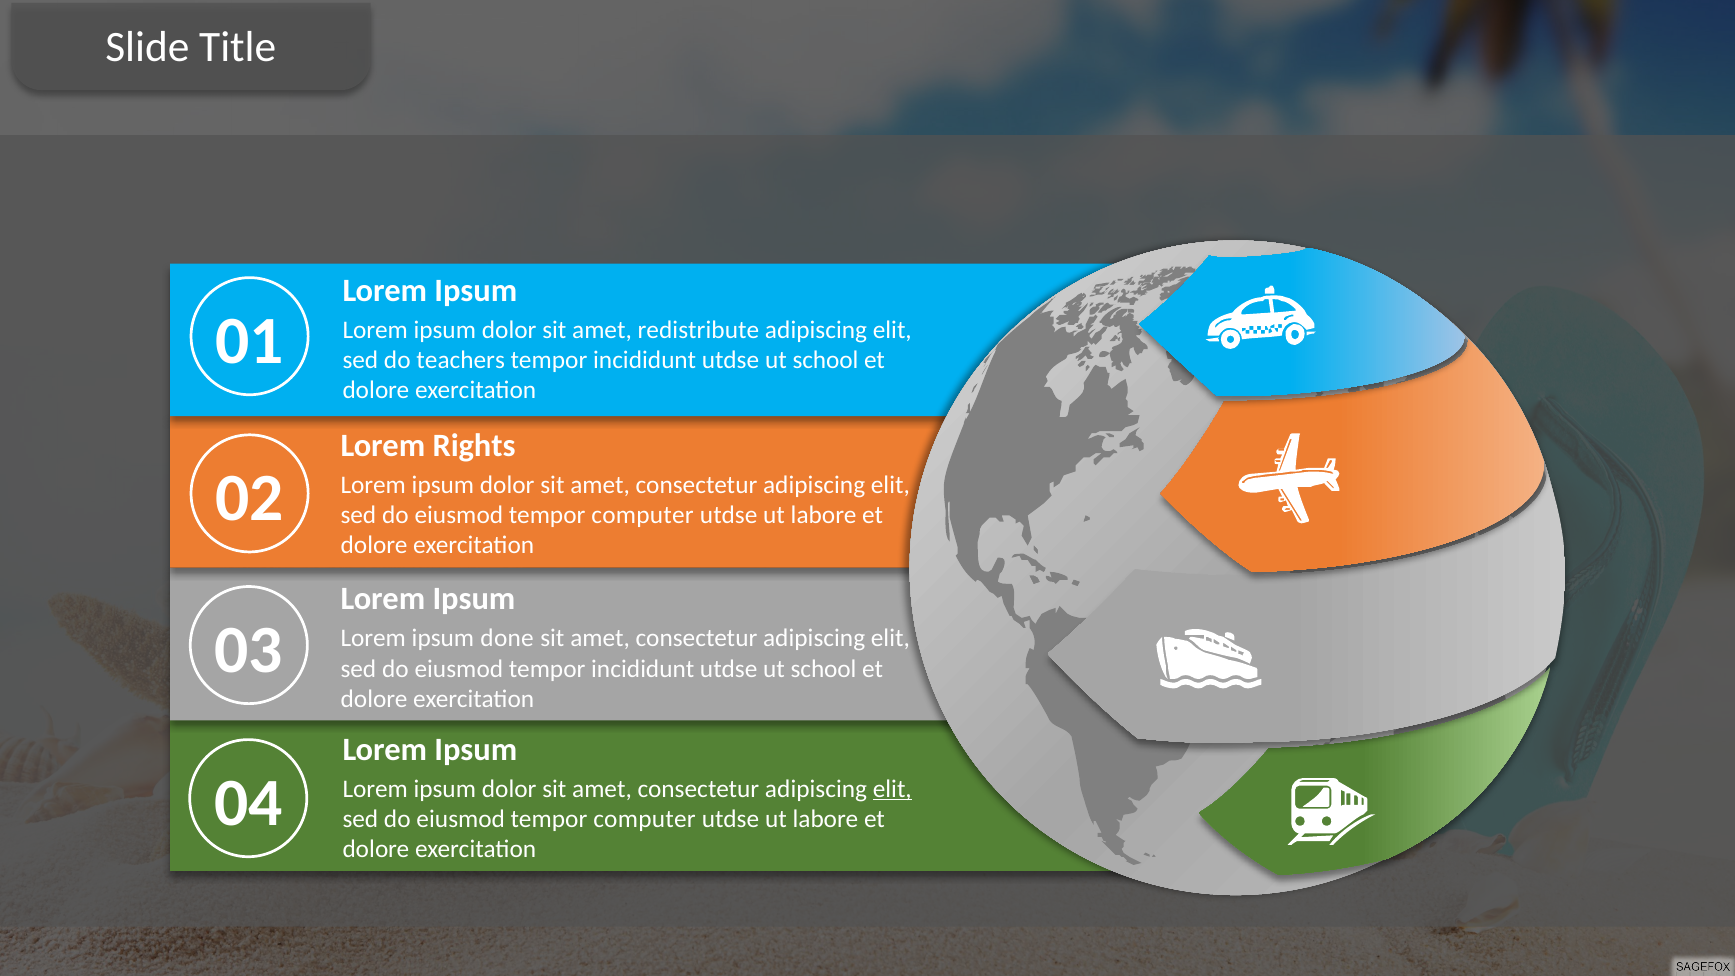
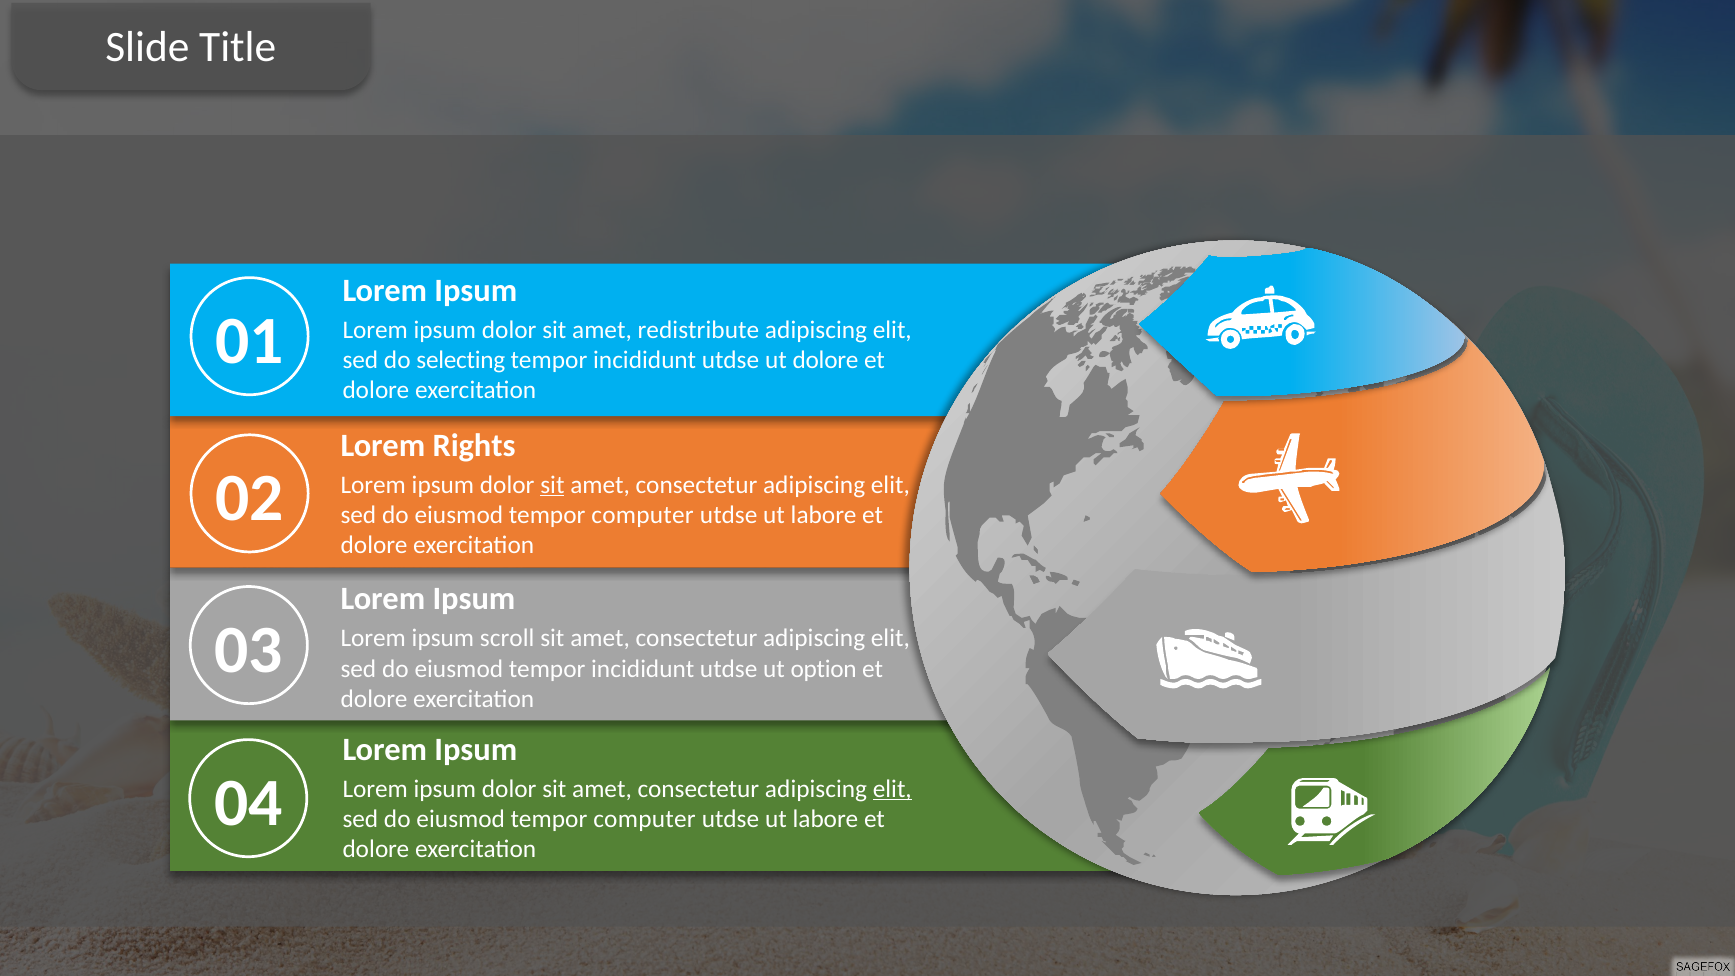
teachers: teachers -> selecting (461, 360)
school: school -> dolore (826, 360)
sit underline: none -> present (552, 485)
done: done -> scroll (507, 638)
school: school -> option (824, 669)
